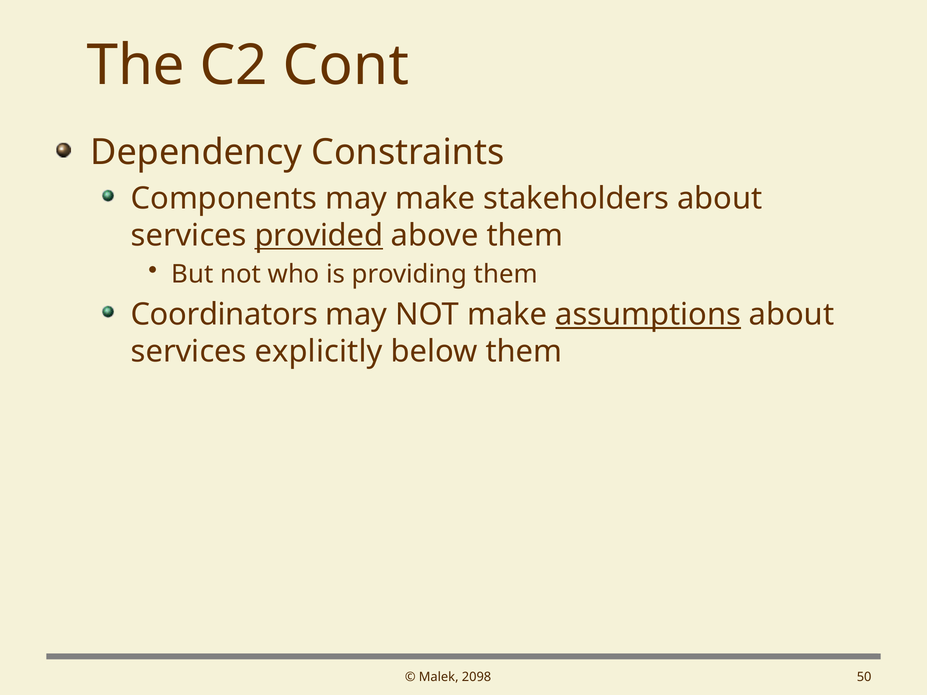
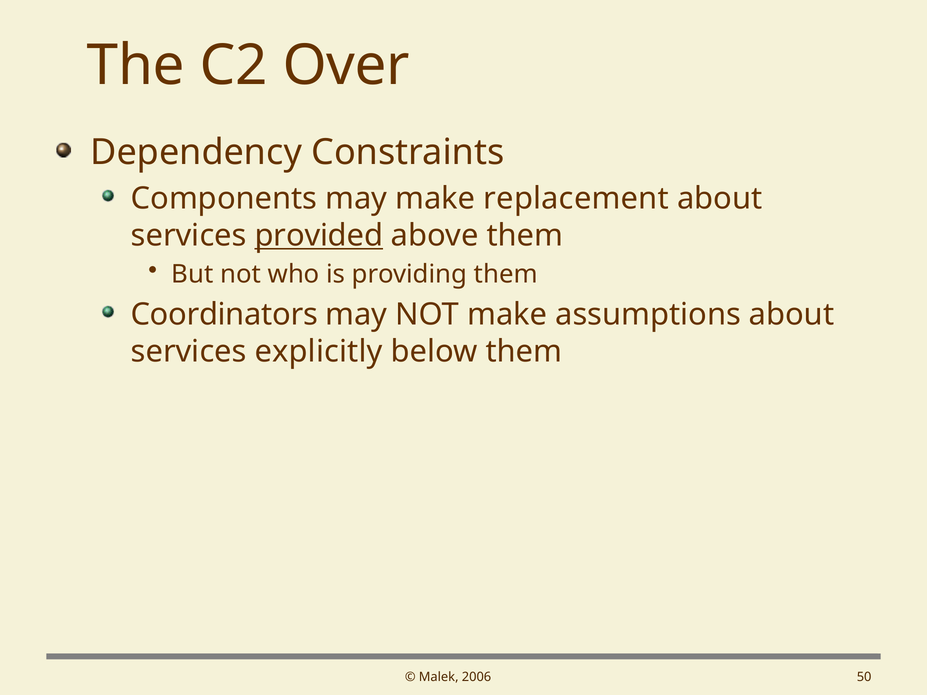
Cont: Cont -> Over (346, 66)
stakeholders: stakeholders -> replacement (576, 198)
assumptions underline: present -> none (648, 315)
2098: 2098 -> 2006 (477, 677)
